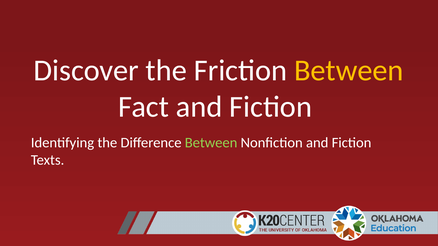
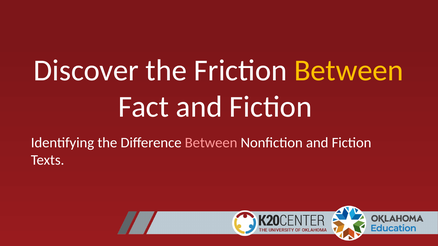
Between colour: light green -> pink (211, 143)
